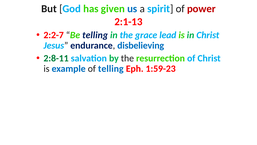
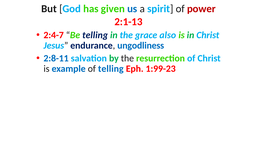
2:2-7: 2:2-7 -> 2:4-7 (54, 35)
lead: lead -> also (168, 35)
disbelieving: disbelieving -> ungodliness (141, 45)
2:8-11 colour: green -> blue (56, 58)
1:59-23: 1:59-23 -> 1:99-23 (161, 69)
